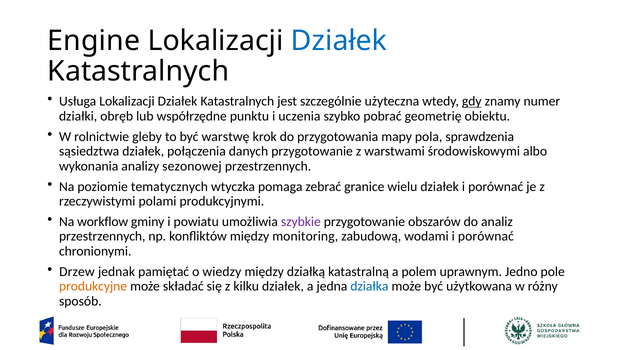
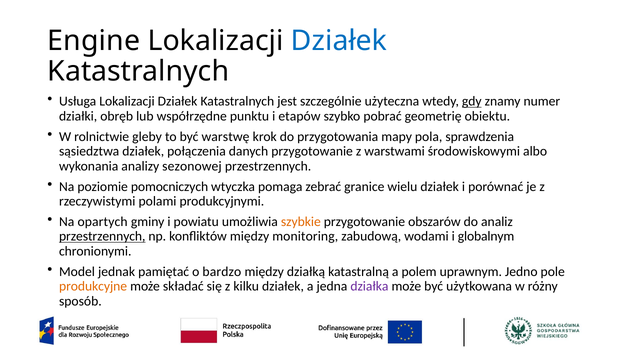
uczenia: uczenia -> etapów (299, 116)
tematycznych: tematycznych -> pomocniczych (170, 186)
workflow: workflow -> opartych (103, 222)
szybkie colour: purple -> orange (301, 222)
przestrzennych underline: none -> present (102, 236)
wodami i porównać: porównać -> globalnym (486, 236)
Drzew: Drzew -> Model (77, 272)
wiedzy: wiedzy -> bardzo (222, 272)
działka colour: blue -> purple (369, 286)
